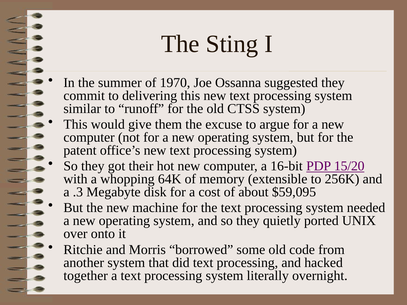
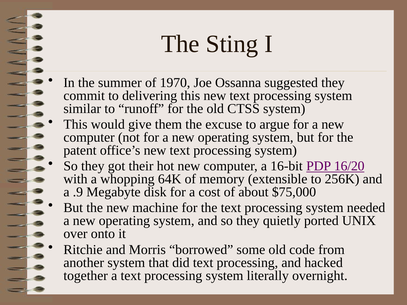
15/20: 15/20 -> 16/20 (349, 166)
.3: .3 -> .9 (78, 192)
$59,095: $59,095 -> $75,000 (294, 192)
